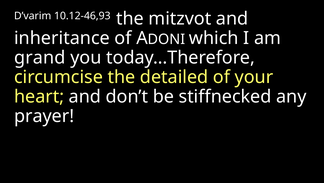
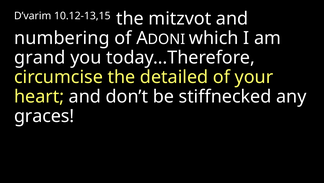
10.12-46,93: 10.12-46,93 -> 10.12-13,15 (82, 16)
inheritance: inheritance -> numbering (62, 38)
prayer: prayer -> graces (44, 116)
